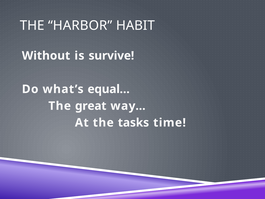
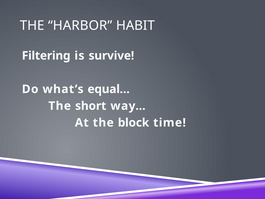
Without: Without -> Filtering (46, 56)
great: great -> short (91, 106)
tasks: tasks -> block (134, 122)
